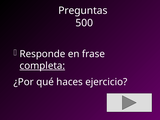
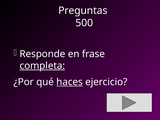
haces underline: none -> present (70, 82)
